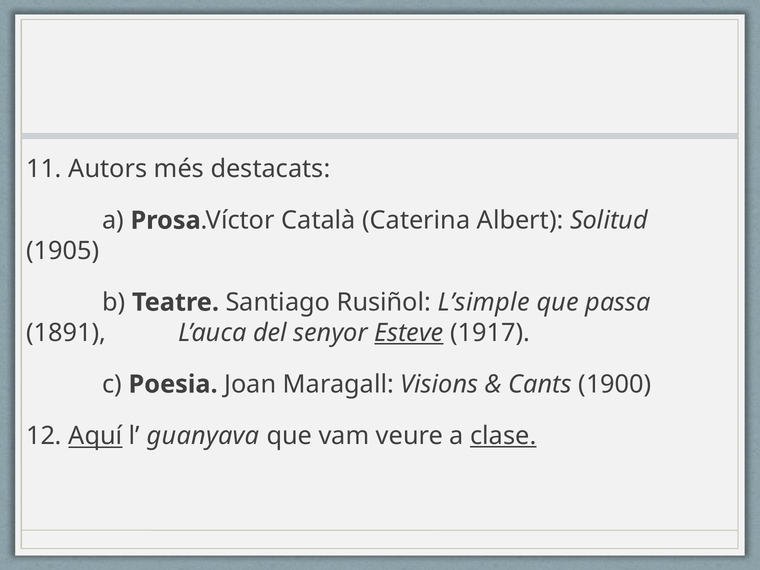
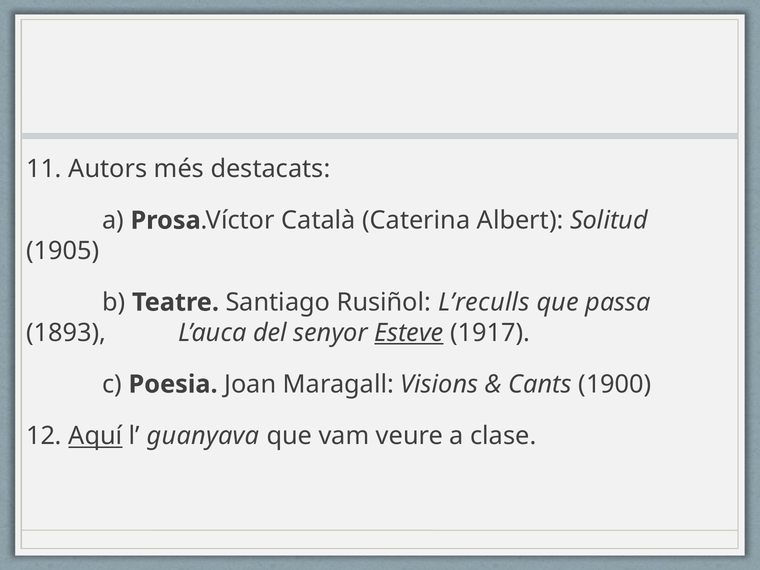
L’simple: L’simple -> L’reculls (484, 302)
1891: 1891 -> 1893 (66, 333)
clase underline: present -> none (503, 436)
